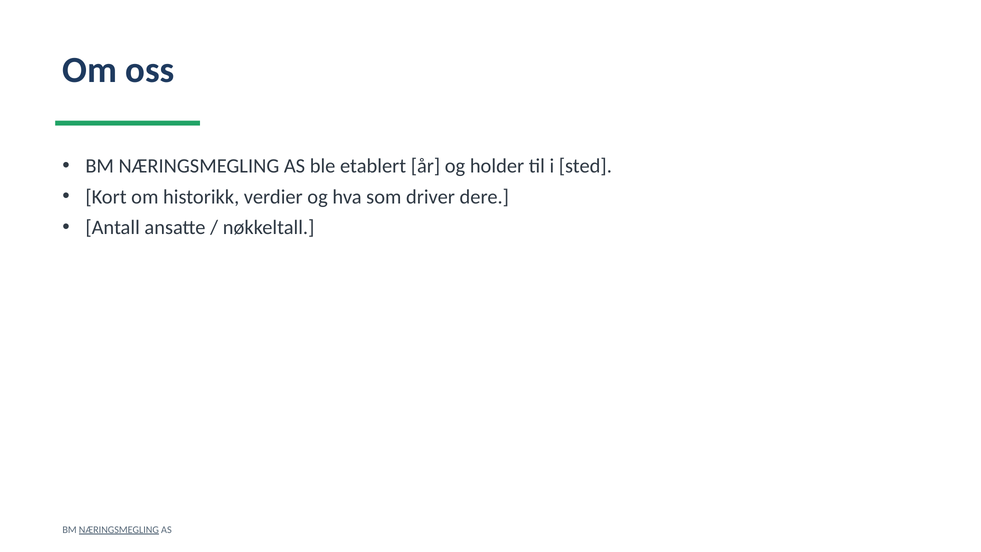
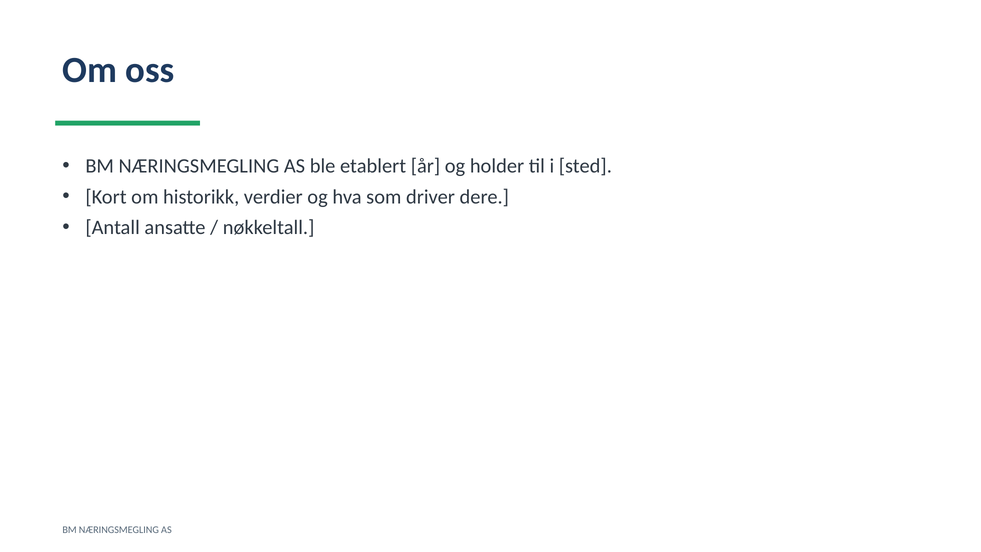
NÆRINGSMEGLING underline: present -> none (119, 529)
